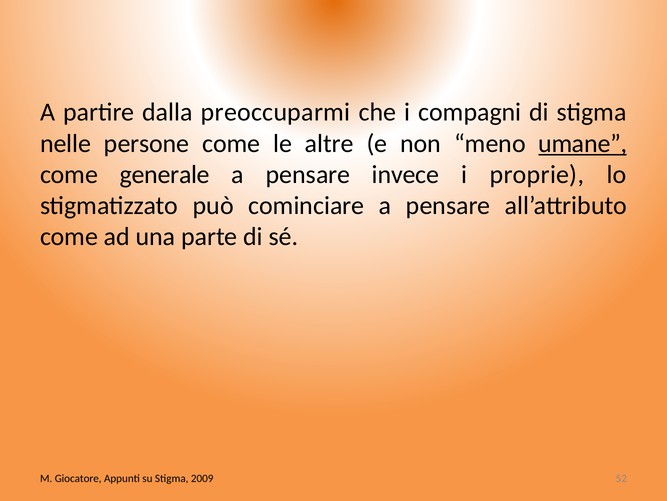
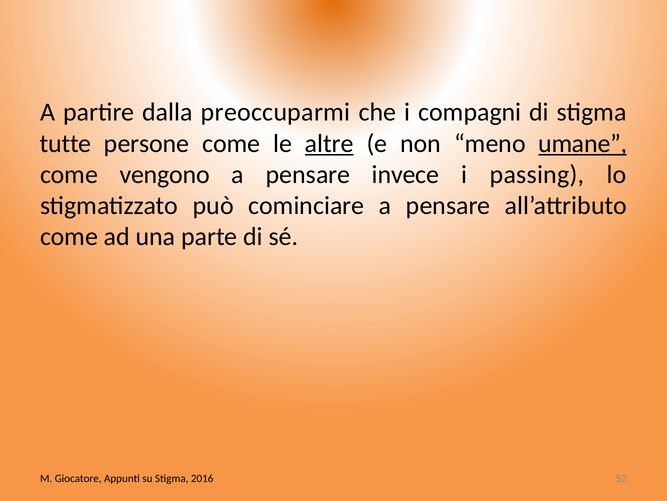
nelle: nelle -> tutte (66, 143)
altre underline: none -> present (329, 143)
generale: generale -> vengono (165, 174)
proprie: proprie -> passing (537, 174)
2009: 2009 -> 2016 (202, 478)
